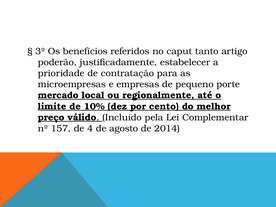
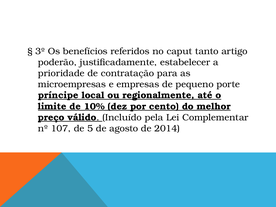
mercado: mercado -> príncipe (58, 95)
157: 157 -> 107 (61, 128)
4: 4 -> 5 (90, 128)
